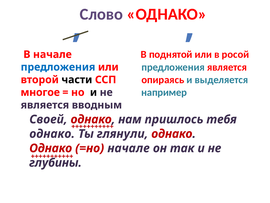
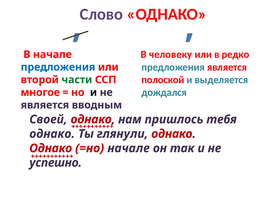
поднятой: поднятой -> человеку (171, 54)
росой: росой -> редко (236, 54)
опираясь: опираясь -> полоской (163, 80)
части colour: black -> green (77, 80)
например: например -> дождался (164, 92)
глубины: глубины -> успешно (56, 162)
